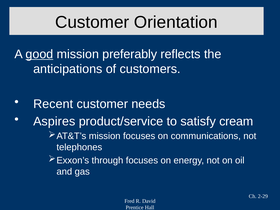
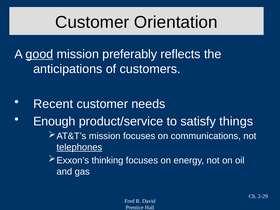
Aspires: Aspires -> Enough (54, 121)
cream: cream -> things (236, 121)
telephones underline: none -> present (79, 147)
through: through -> thinking (107, 160)
